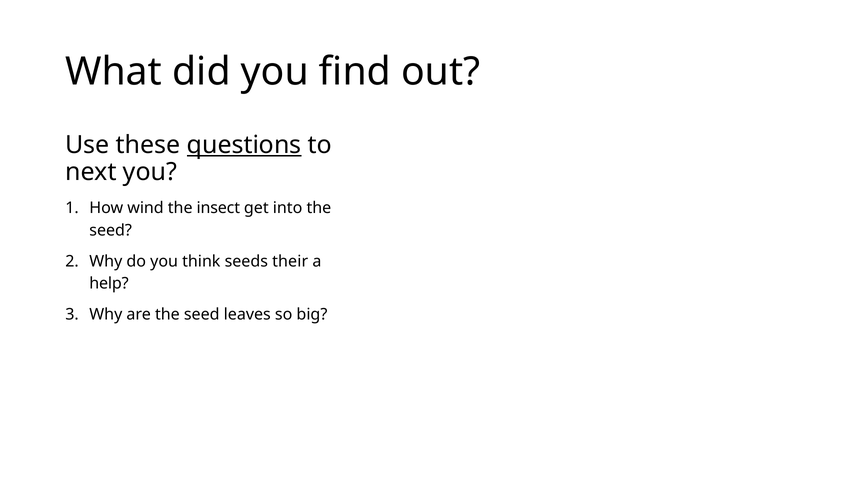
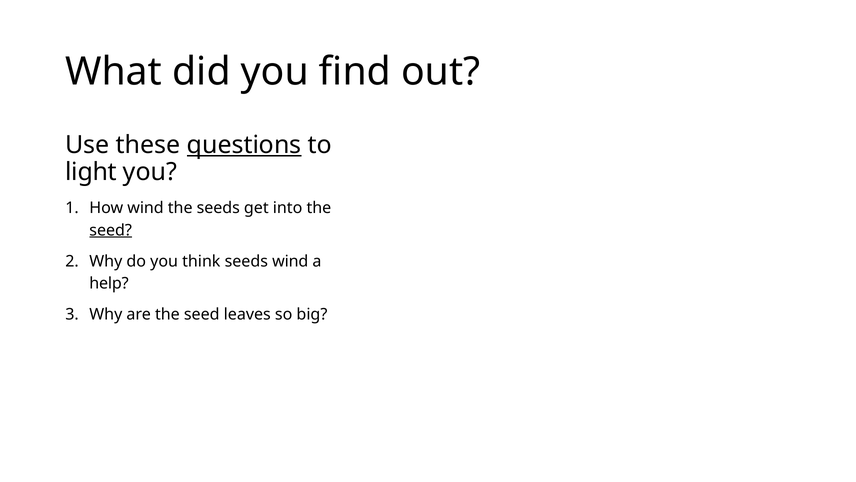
next: next -> light (91, 172)
the insect: insect -> seeds (218, 208)
seed underline: none -> present (111, 230)
seeds their: their -> wind (290, 261)
